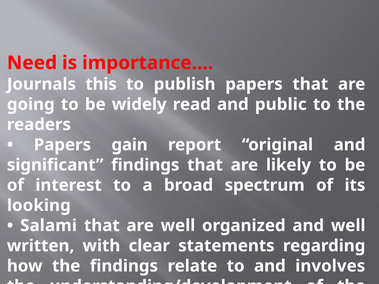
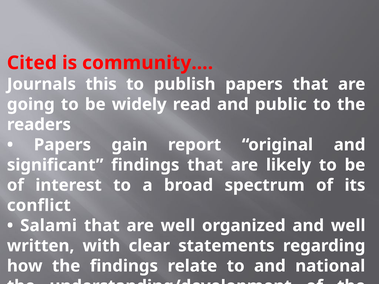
Need: Need -> Cited (32, 63)
importance…: importance… -> community… (148, 63)
looking: looking -> conflict (39, 206)
involves: involves -> national (330, 266)
